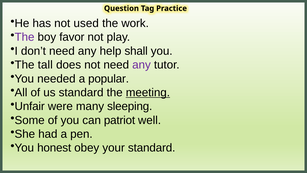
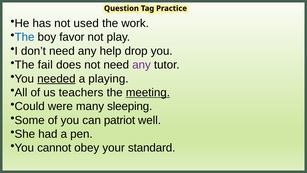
The colour: purple -> blue (25, 37)
shall: shall -> drop (136, 51)
tall: tall -> fail (45, 65)
needed underline: none -> present (56, 79)
popular: popular -> playing (108, 79)
us standard: standard -> teachers (81, 92)
Unfair: Unfair -> Could (30, 106)
honest: honest -> cannot (54, 148)
